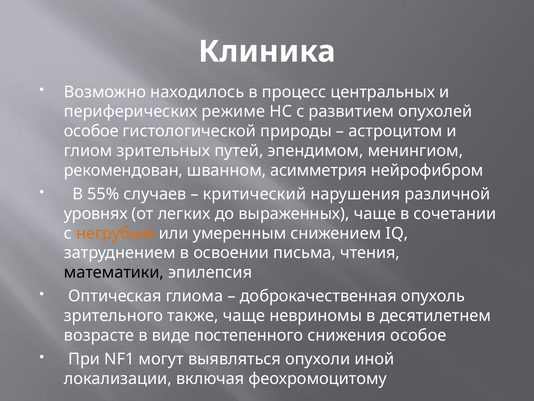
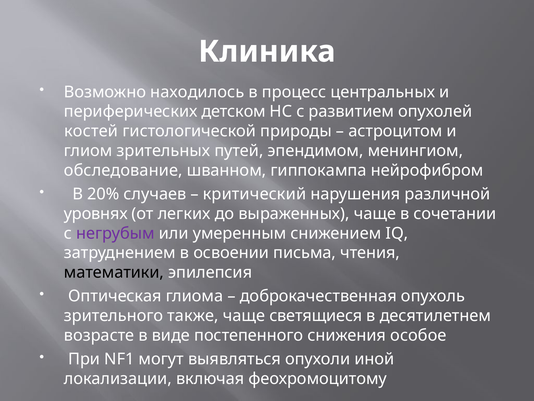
режиме: режиме -> детском (234, 111)
особое: особое -> костей (91, 131)
рекомендован: рекомендован -> обследование (123, 170)
асимметрия: асимметрия -> гиппокампа (319, 170)
55%: 55% -> 20% (103, 194)
негрубым colour: orange -> purple (115, 233)
невриномы: невриномы -> светящиеся (316, 315)
